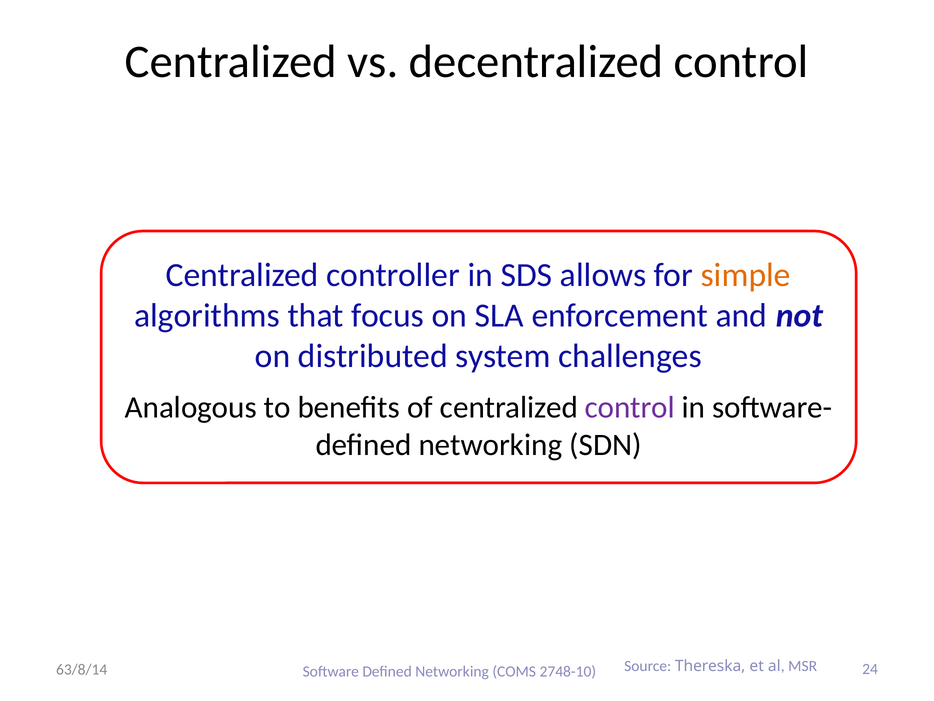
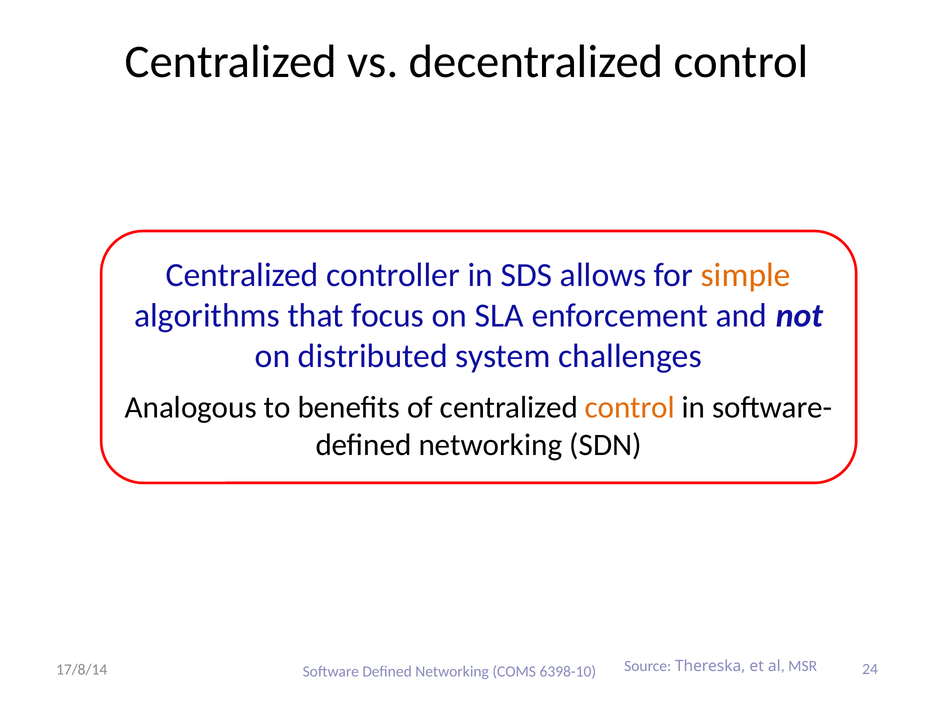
control colour: purple -> orange (630, 407)
63/8/14: 63/8/14 -> 17/8/14 (82, 669)
2748-10: 2748-10 -> 6398-10 (568, 671)
